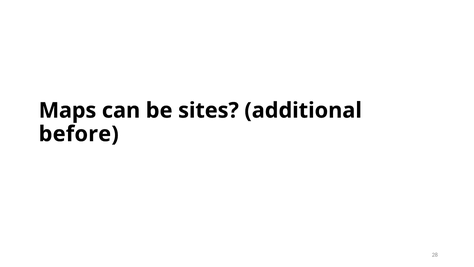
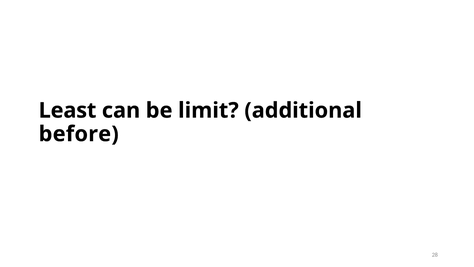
Maps: Maps -> Least (68, 110)
sites: sites -> limit (208, 110)
